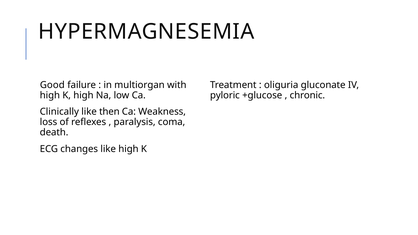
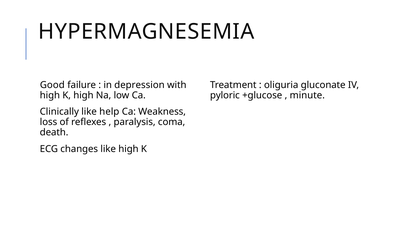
multiorgan: multiorgan -> depression (139, 85)
chronic: chronic -> minute (307, 95)
then: then -> help (109, 112)
